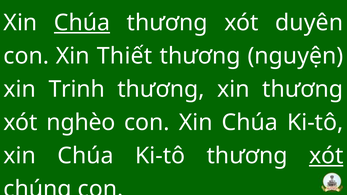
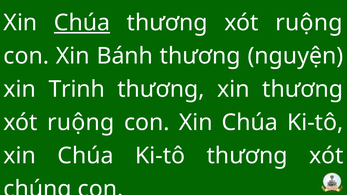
duyên: duyên -> ruộng (309, 23)
Thiết: Thiết -> Bánh (125, 56)
nghèo: nghèo -> ruộng (81, 123)
xót underline: present -> none (326, 156)
